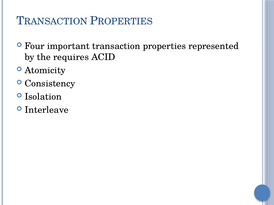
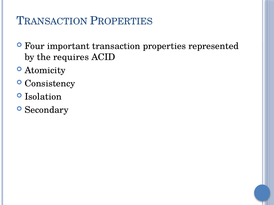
Interleave: Interleave -> Secondary (47, 110)
